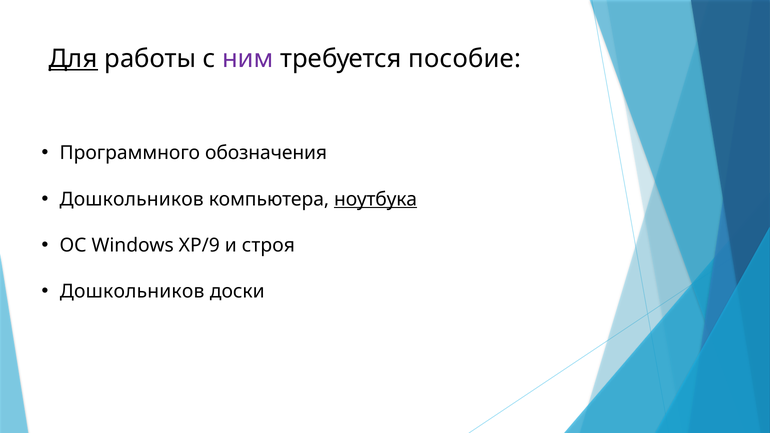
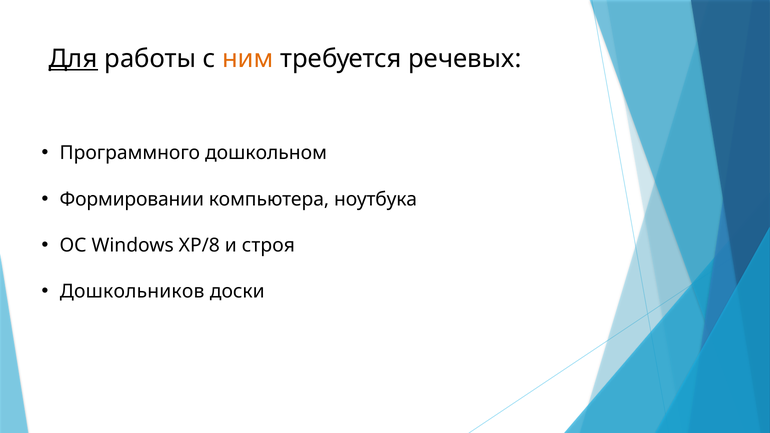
ним colour: purple -> orange (248, 59)
пособие: пособие -> речевых (465, 59)
обозначения: обозначения -> дошкольном (266, 153)
Дошкольников: Дошкольников -> Формировании (132, 199)
ноутбука underline: present -> none (376, 199)
XP/9: XP/9 -> XP/8 (199, 245)
